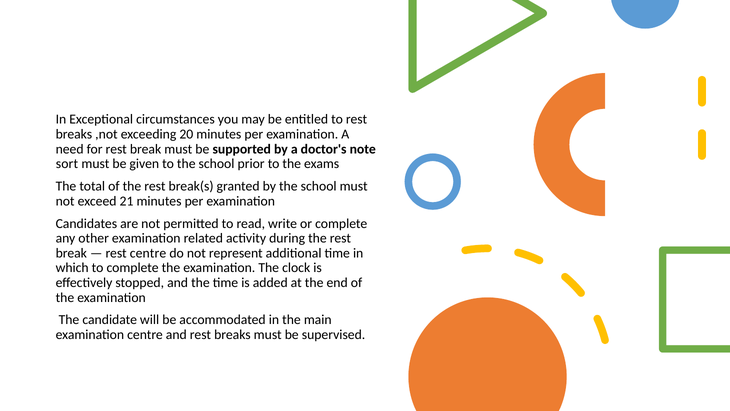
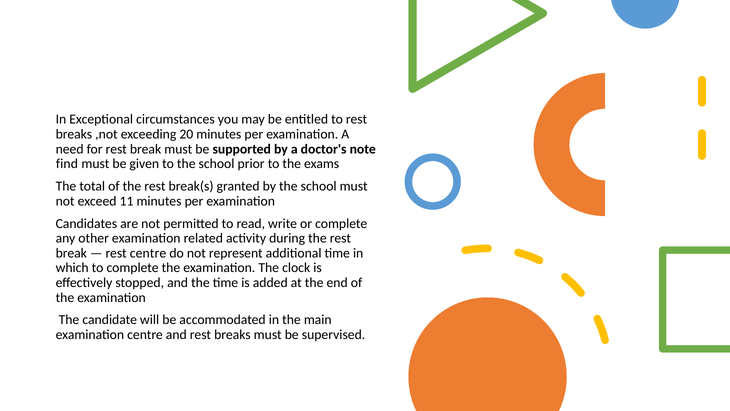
sort: sort -> find (67, 164)
21: 21 -> 11 (127, 201)
